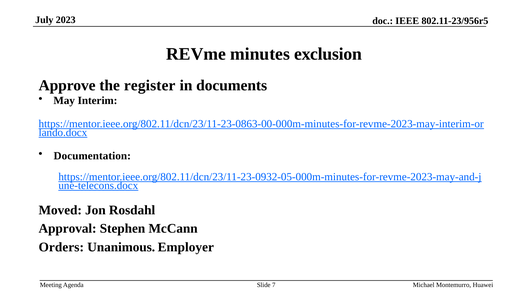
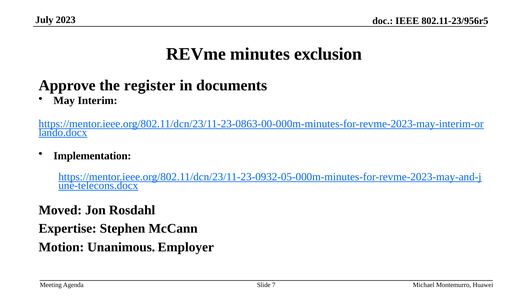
Documentation: Documentation -> Implementation (92, 156)
Approval: Approval -> Expertise (68, 229)
Orders: Orders -> Motion (61, 247)
